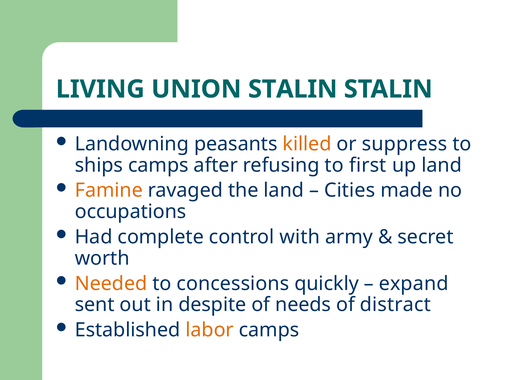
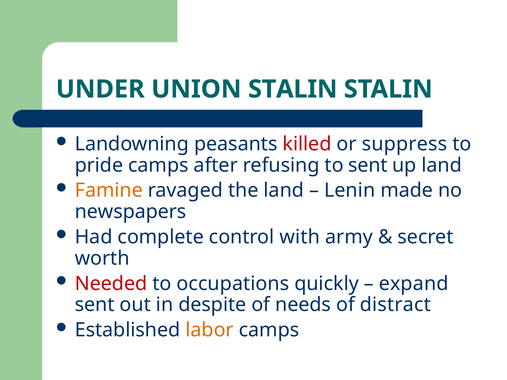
LIVING: LIVING -> UNDER (100, 89)
killed colour: orange -> red (307, 144)
ships: ships -> pride (99, 165)
to first: first -> sent (368, 165)
Cities: Cities -> Lenin (350, 191)
occupations: occupations -> newspapers (131, 212)
Needed colour: orange -> red (111, 284)
concessions: concessions -> occupations (233, 284)
